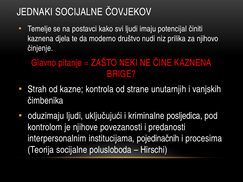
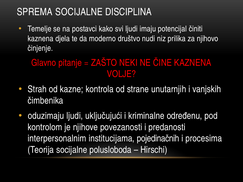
JEDNAKI: JEDNAKI -> SPREMA (35, 12)
ČOVJEKOV: ČOVJEKOV -> DISCIPLINA (128, 12)
BRIGE: BRIGE -> VOLJE (121, 74)
posljedica: posljedica -> određenu (184, 116)
